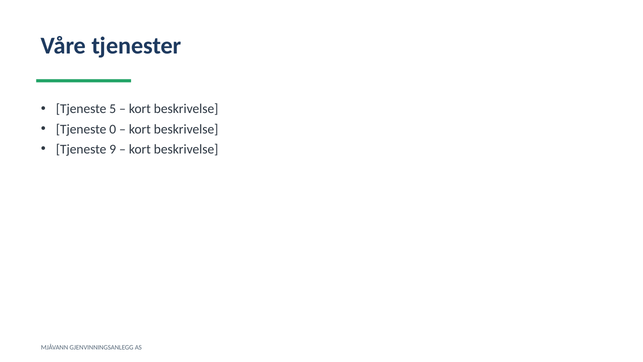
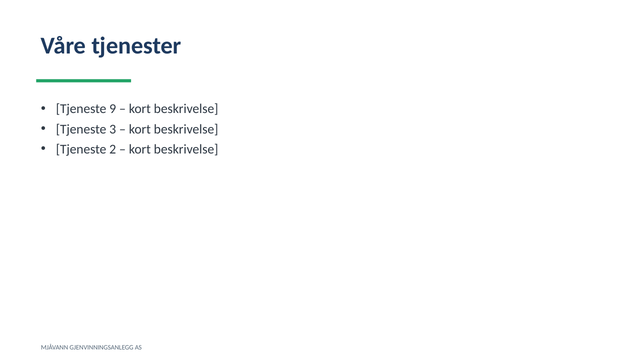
5: 5 -> 9 (113, 109)
0: 0 -> 3 (113, 129)
9: 9 -> 2 (113, 149)
